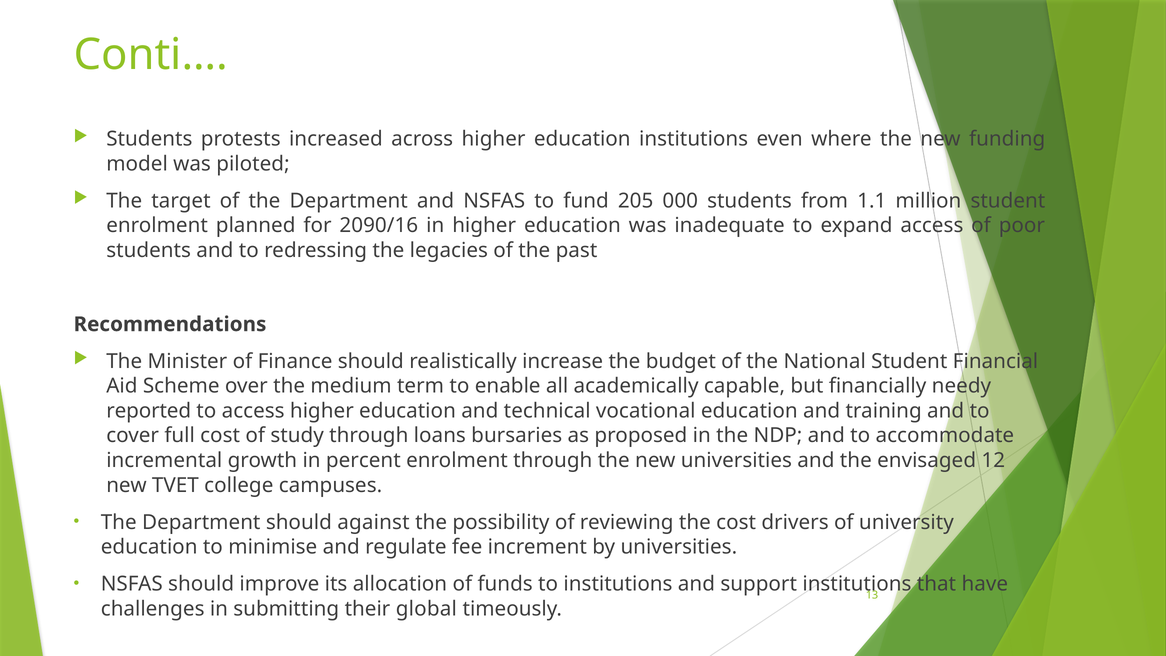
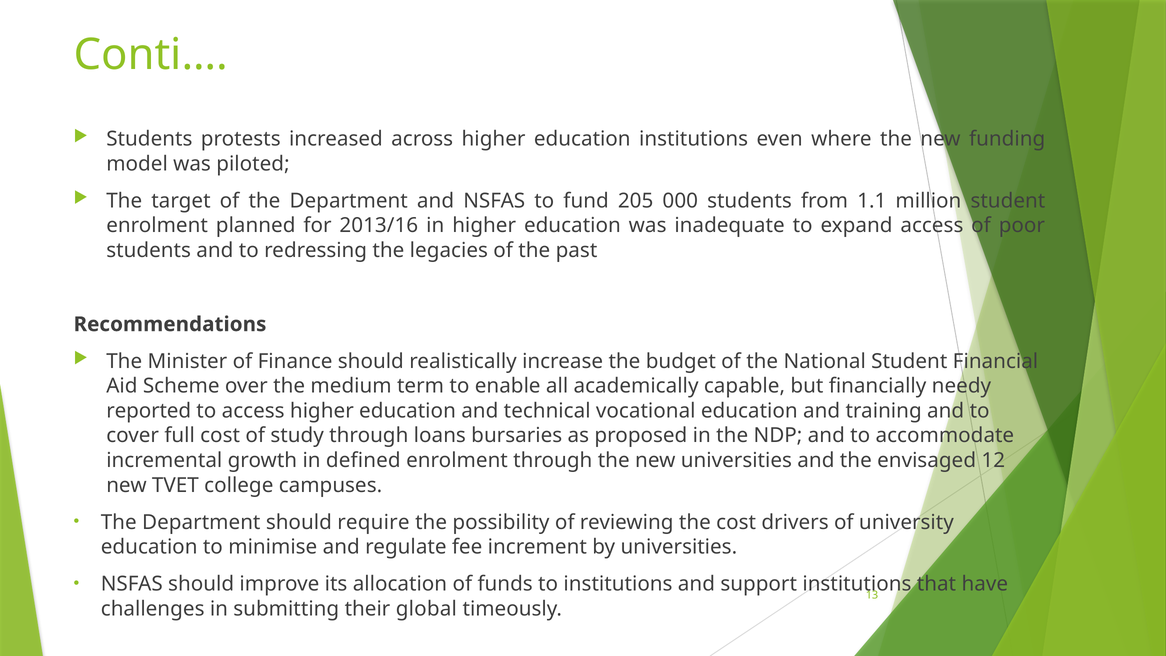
2090/16: 2090/16 -> 2013/16 (379, 226)
percent: percent -> defined (363, 460)
against: against -> require (373, 522)
